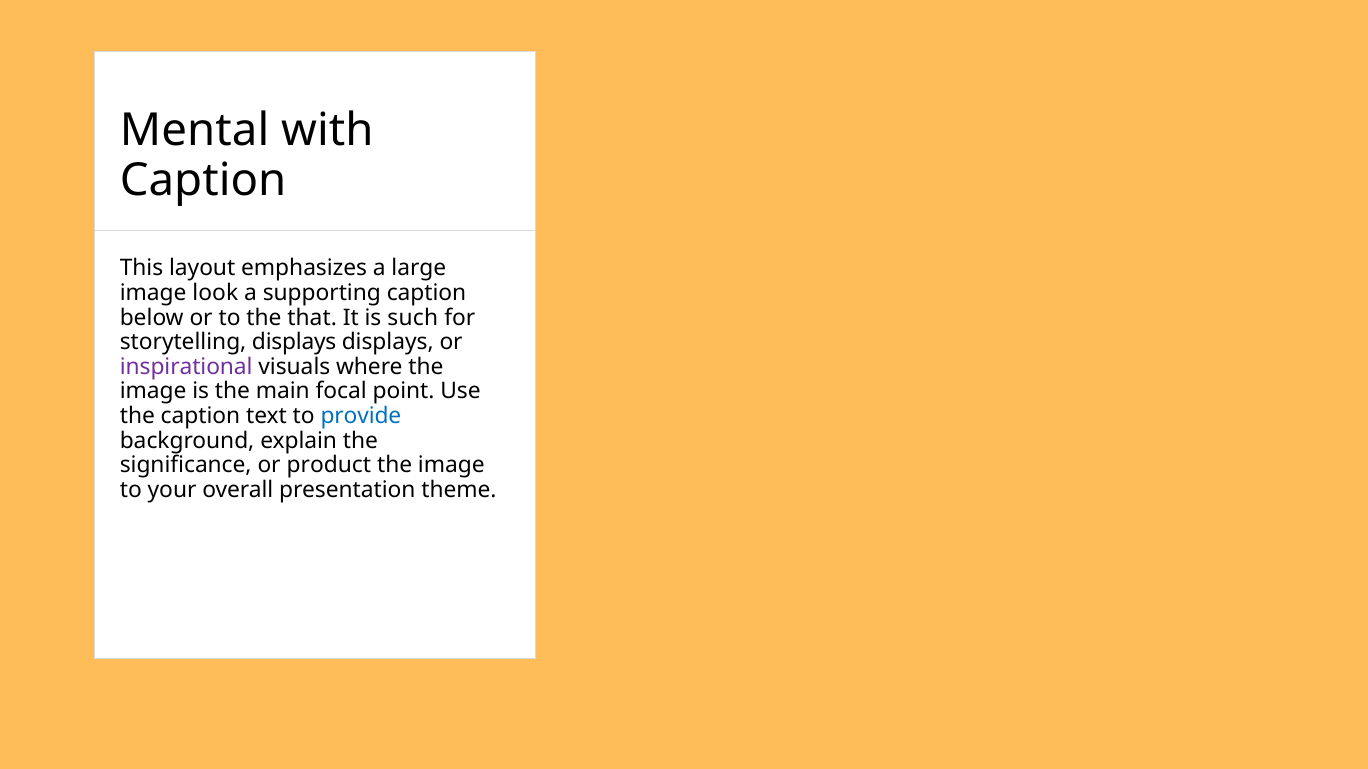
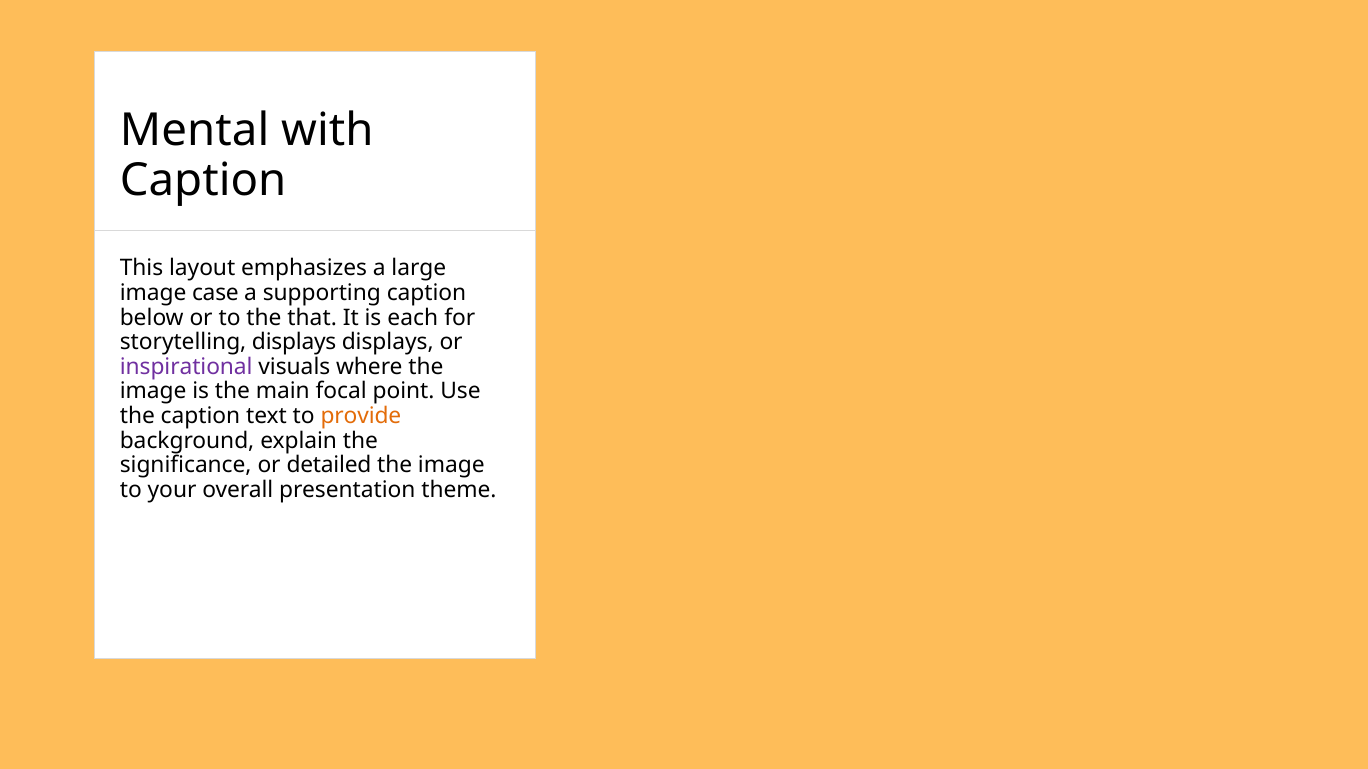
look: look -> case (215, 293)
such: such -> each (413, 318)
provide colour: blue -> orange (361, 416)
product: product -> detailed (329, 465)
